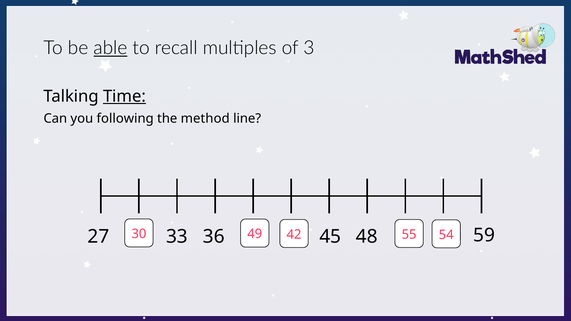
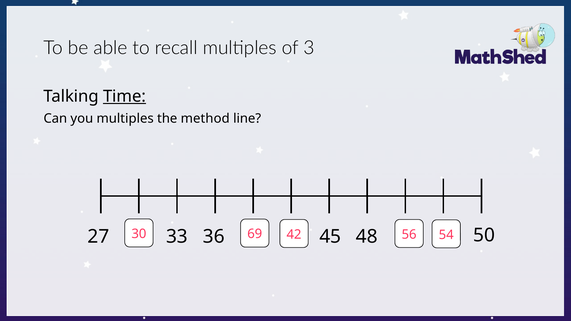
able underline: present -> none (110, 48)
you following: following -> multiples (125, 119)
49: 49 -> 69 (255, 234)
55: 55 -> 56 (409, 235)
59: 59 -> 50 (484, 235)
